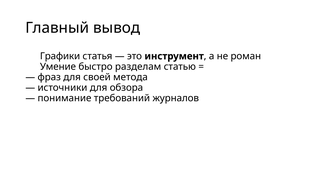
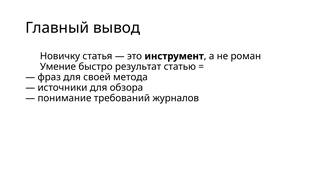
Графики: Графики -> Новичку (60, 56)
разделам: разделам -> результат (138, 67)
